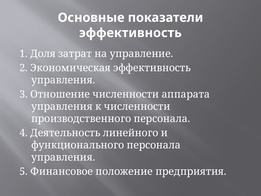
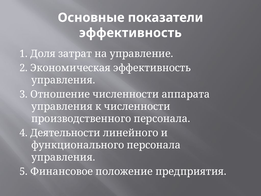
Деятельность: Деятельность -> Деятельности (65, 133)
